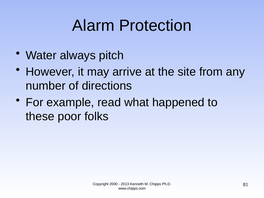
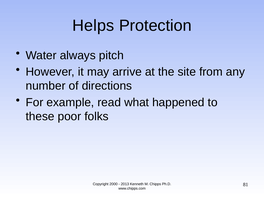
Alarm: Alarm -> Helps (93, 26)
